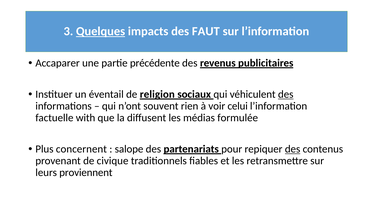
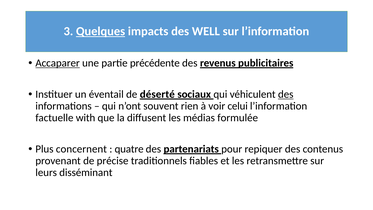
FAUT: FAUT -> WELL (206, 31)
Accaparer underline: none -> present (58, 63)
religion: religion -> déserté (157, 94)
salope: salope -> quatre (129, 149)
des underline: present -> none (293, 149)
civique: civique -> précise (113, 161)
proviennent: proviennent -> disséminant (86, 172)
